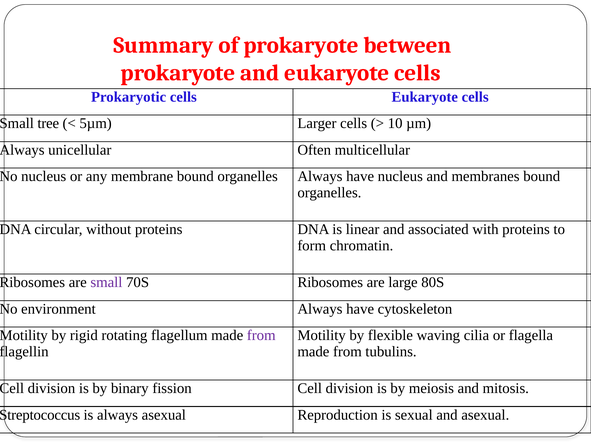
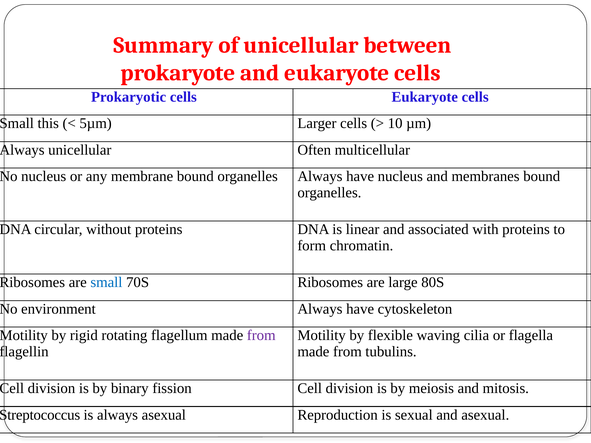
of prokaryote: prokaryote -> unicellular (301, 45)
tree: tree -> this (48, 123)
small colour: purple -> blue (106, 283)
